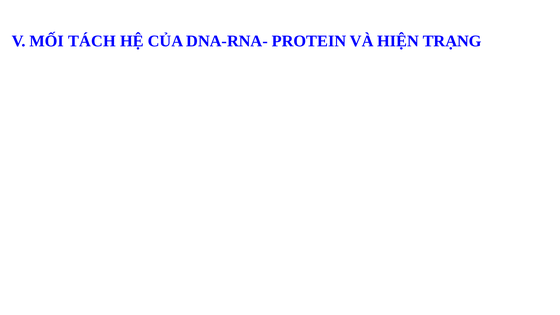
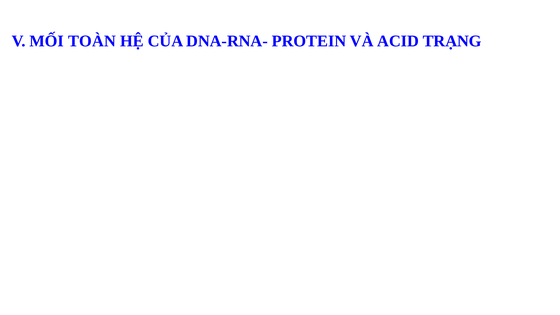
TÁCH: TÁCH -> TOÀN (92, 41)
HIỆN: HIỆN -> ACID (398, 41)
